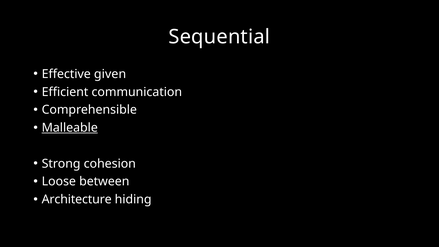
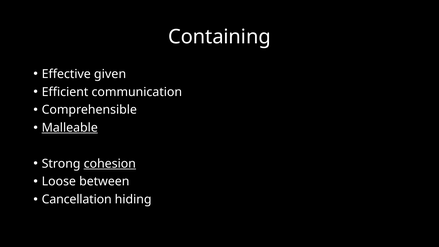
Sequential: Sequential -> Containing (219, 37)
cohesion underline: none -> present (110, 164)
Architecture: Architecture -> Cancellation (77, 199)
